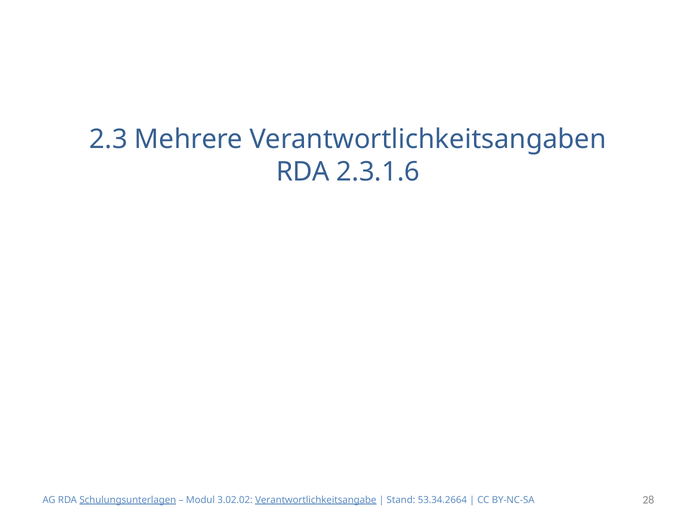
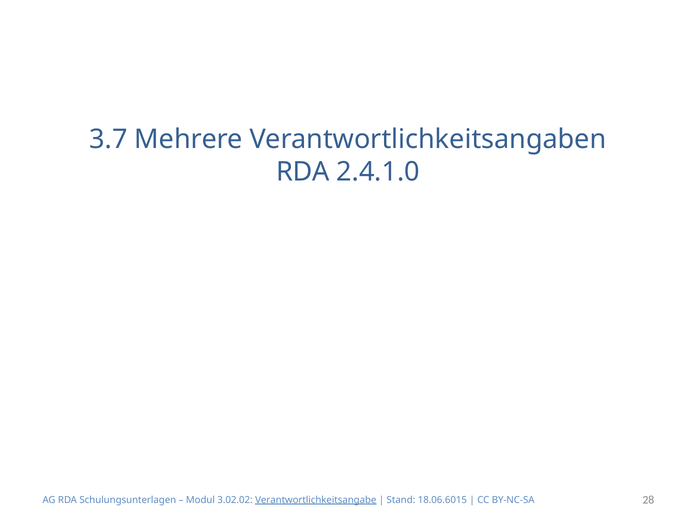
2.3: 2.3 -> 3.7 (108, 140)
2.3.1.6: 2.3.1.6 -> 2.4.1.0 (378, 172)
Schulungsunterlagen underline: present -> none (128, 500)
53.34.2664: 53.34.2664 -> 18.06.6015 (442, 500)
